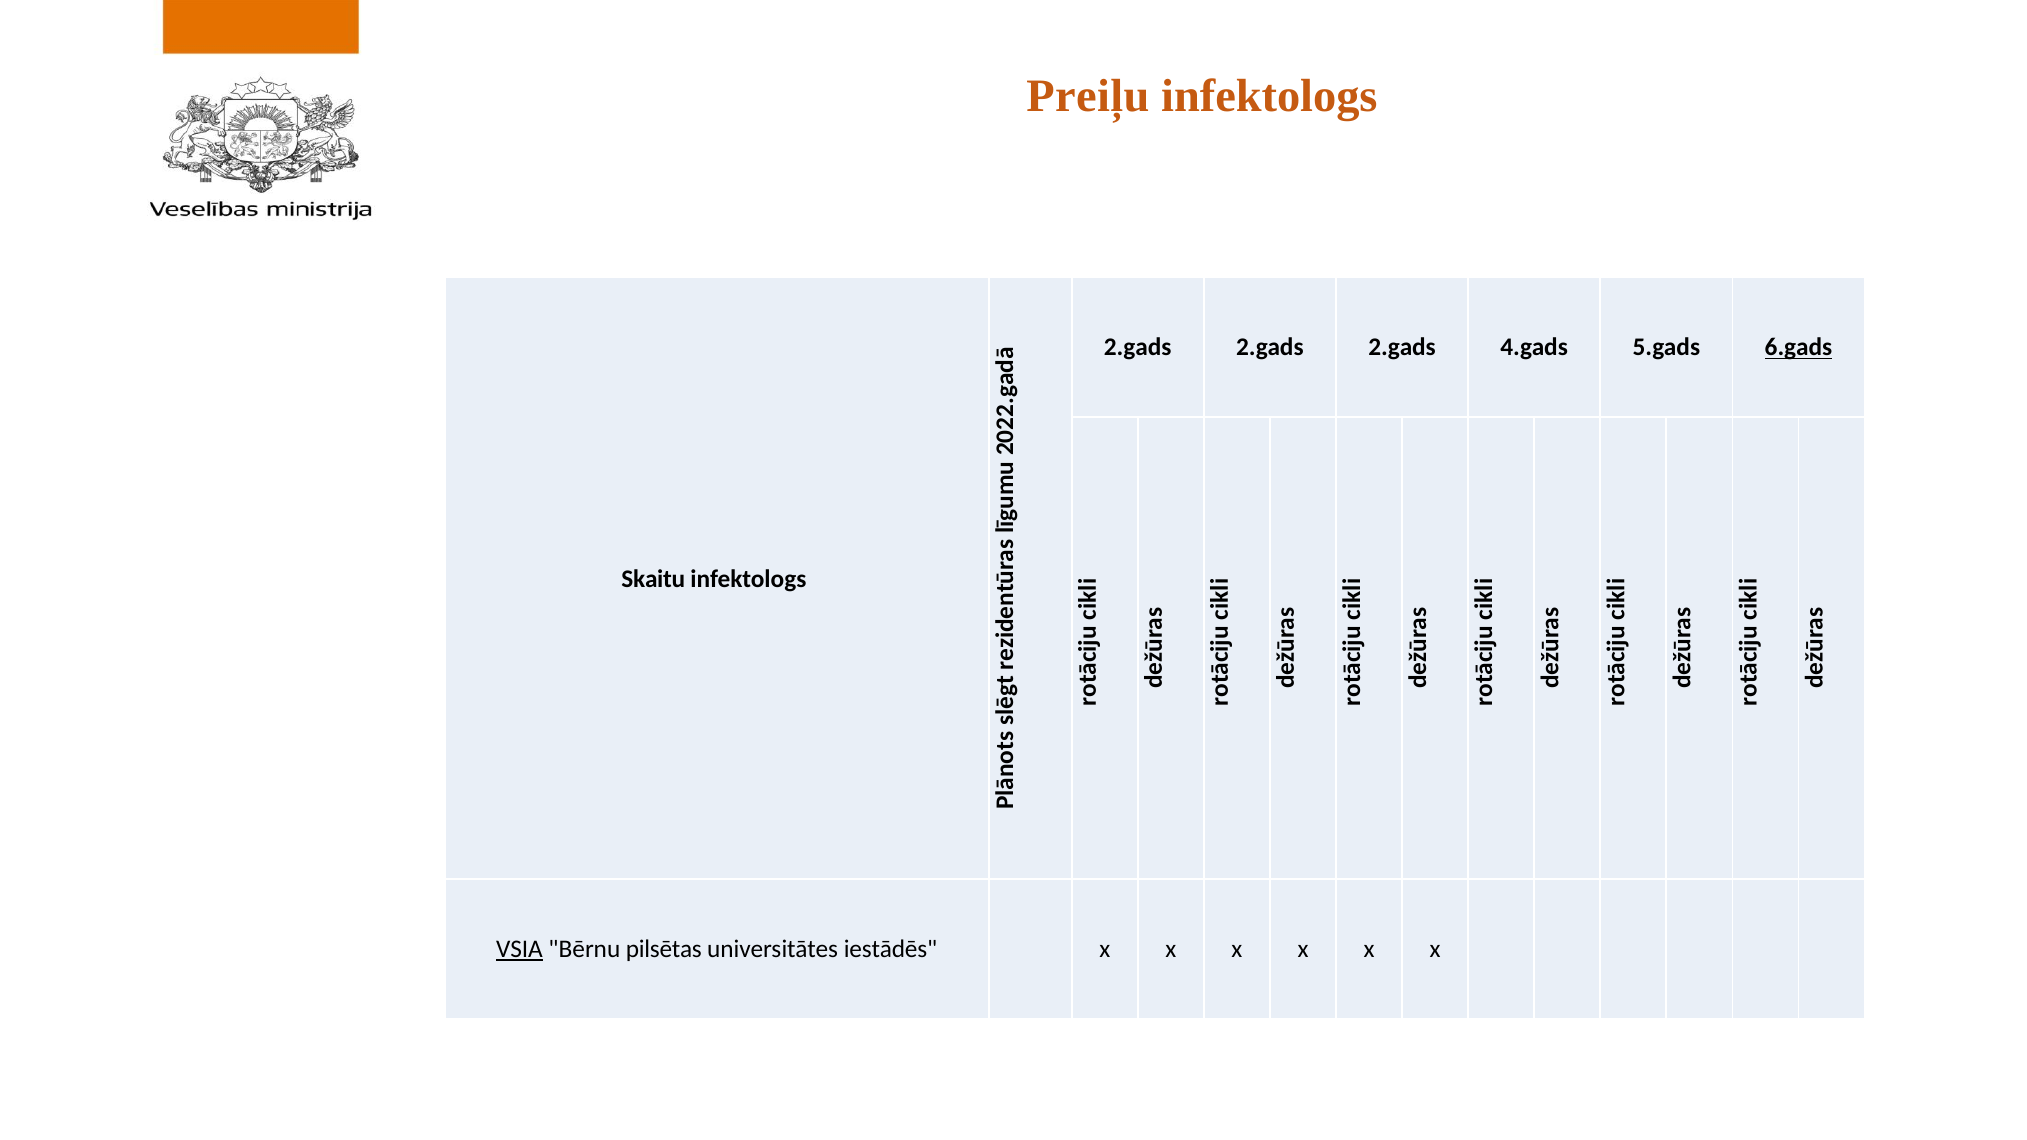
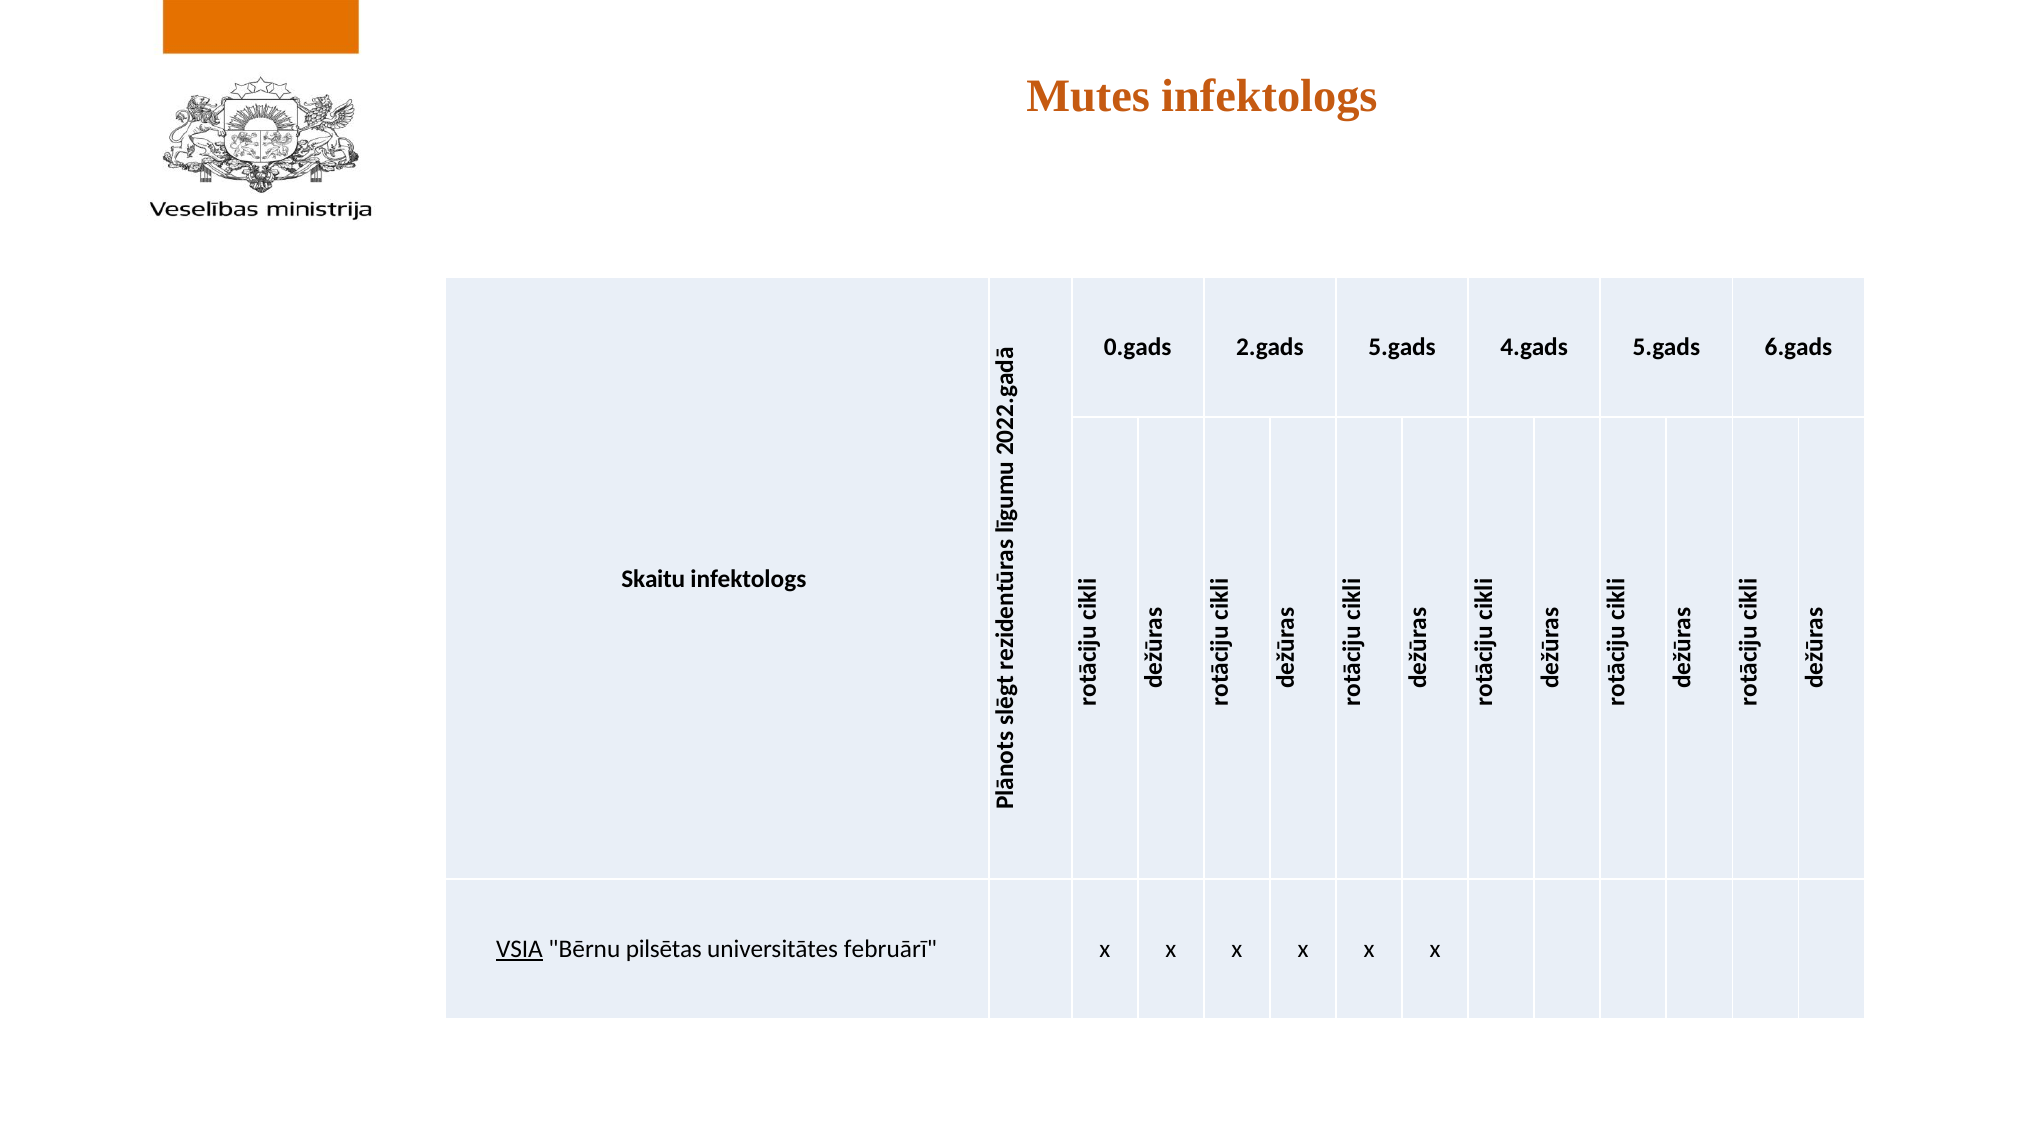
Preiļu: Preiļu -> Mutes (1088, 96)
2.gads: 2.gads -> 0.gads (1138, 348)
2.gads: 2.gads -> 5.gads (1402, 348)
6.gads underline: present -> none (1799, 348)
iestādēs: iestādēs -> februārī (890, 950)
